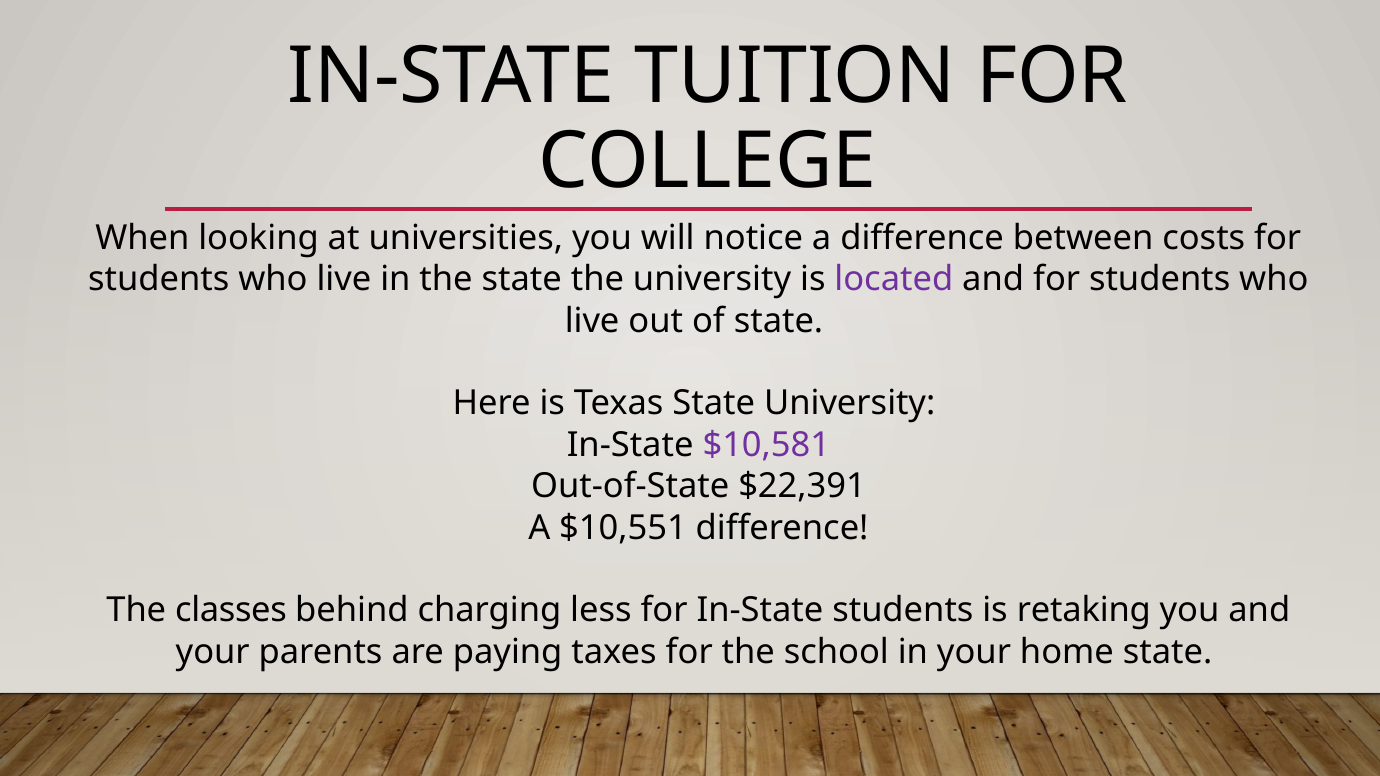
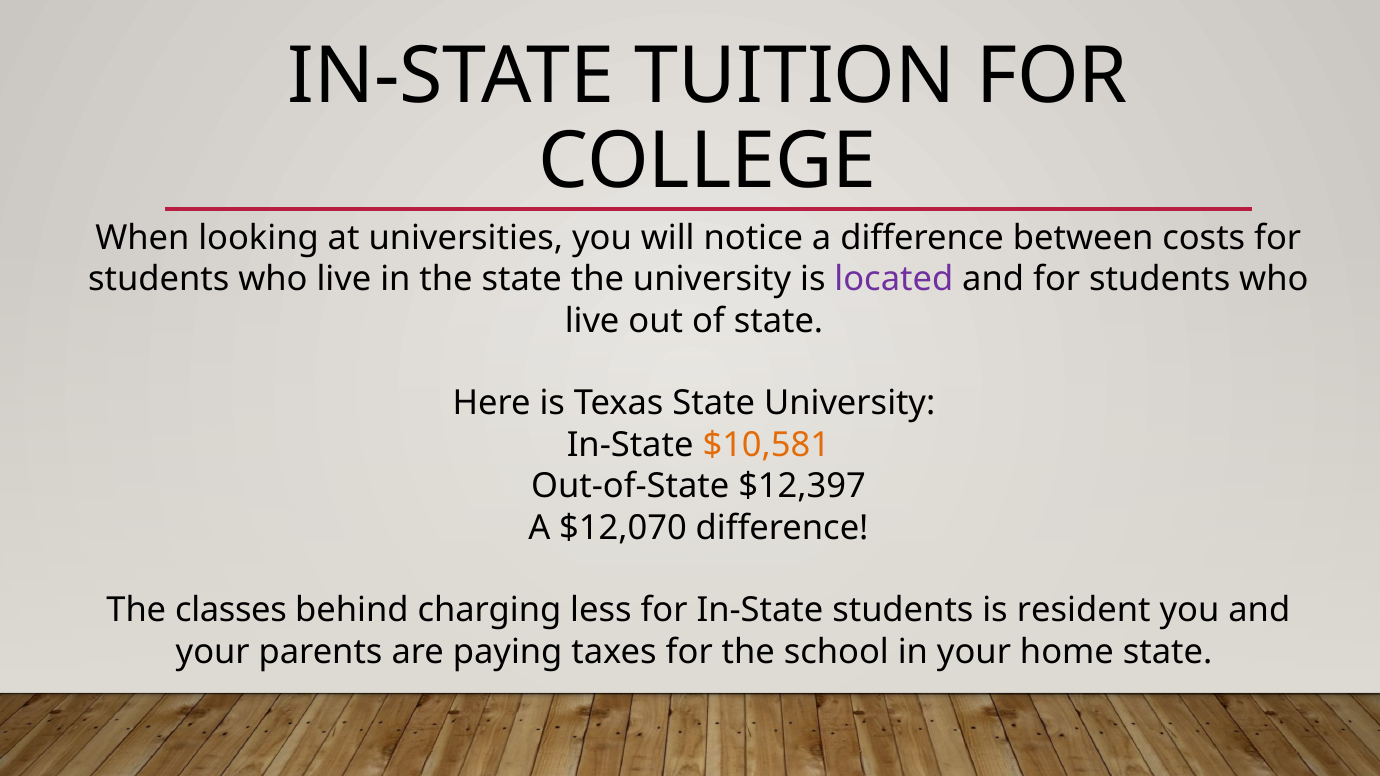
$10,581 colour: purple -> orange (766, 445)
$22,391: $22,391 -> $12,397 (802, 486)
$10,551: $10,551 -> $12,070 (623, 528)
retaking: retaking -> resident (1084, 611)
